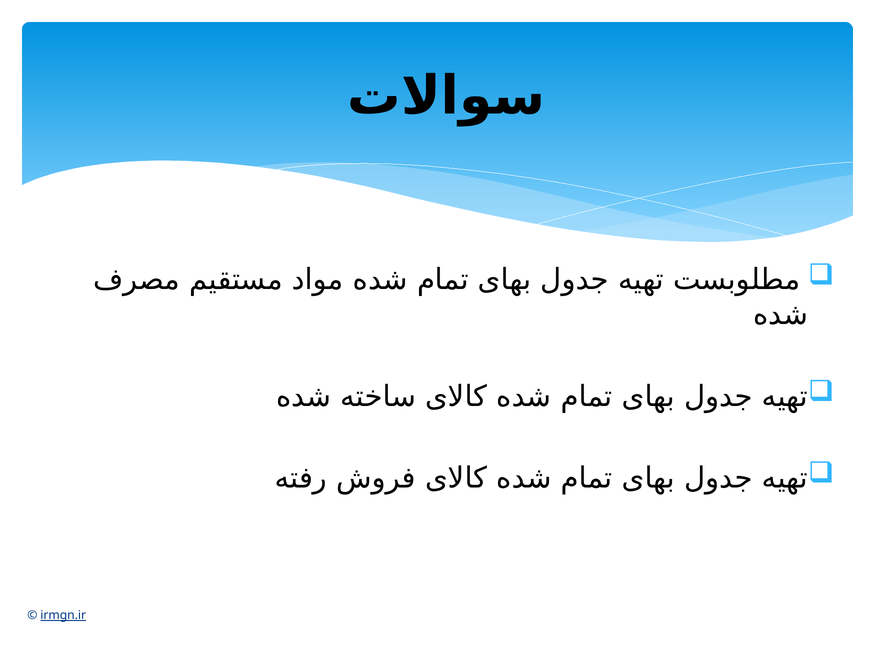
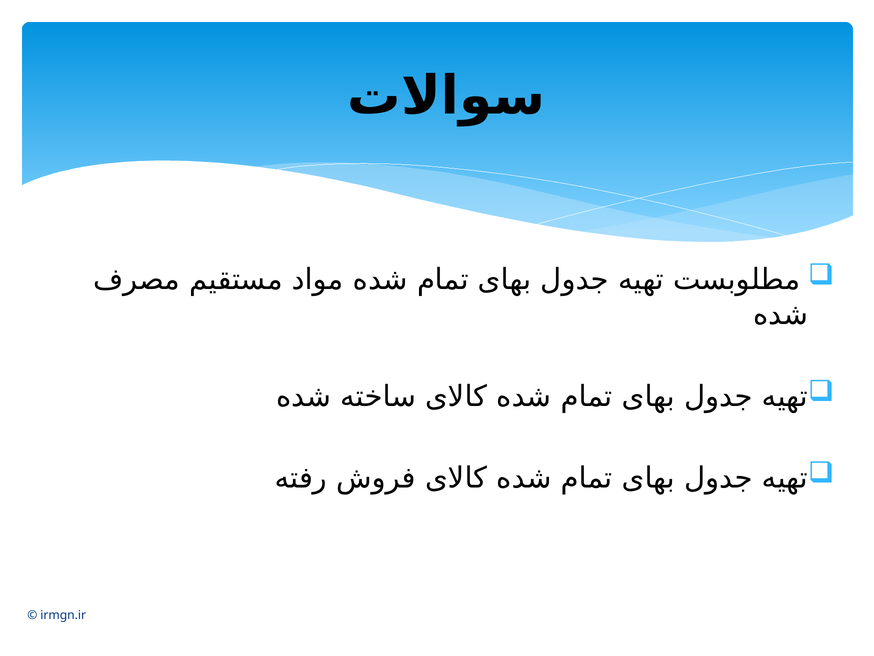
irmgn.ir underline: present -> none (63, 615)
